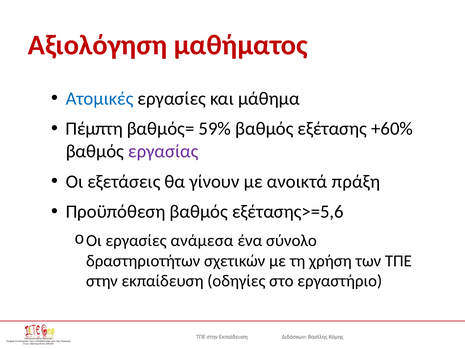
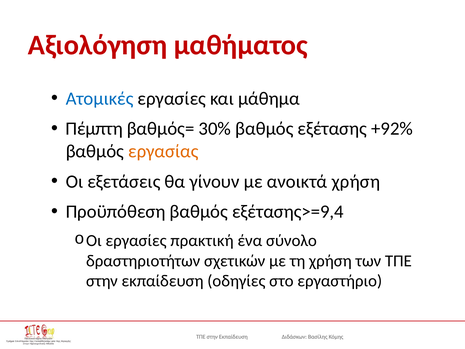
59%: 59% -> 30% (215, 129)
+60%: +60% -> +92% (392, 129)
εργασίας colour: purple -> orange (163, 151)
ανοικτά πράξη: πράξη -> χρήση (356, 181)
εξέτασης>=5,6: εξέτασης>=5,6 -> εξέτασης>=9,4 (288, 212)
ανάμεσα: ανάμεσα -> πρακτική (202, 241)
